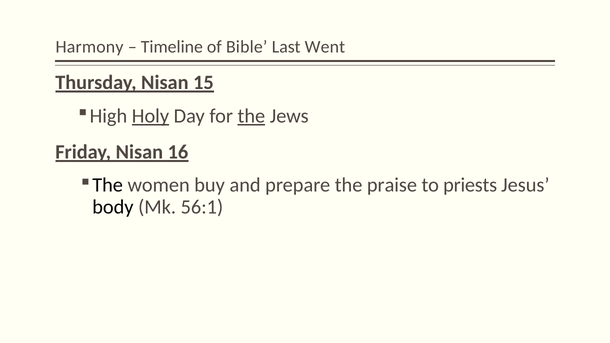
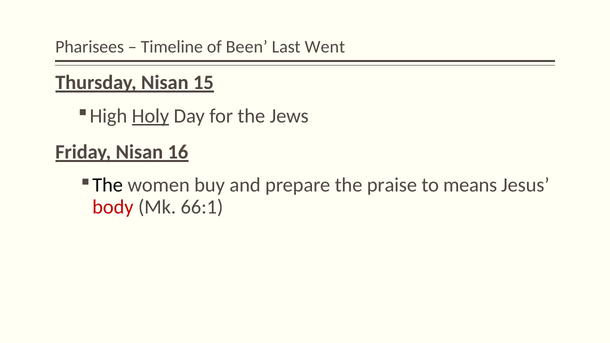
Harmony: Harmony -> Pharisees (90, 47)
Bible: Bible -> Been (247, 47)
the underline: present -> none (251, 116)
priests: priests -> means (470, 185)
body colour: black -> red (113, 207)
56:1: 56:1 -> 66:1 (202, 207)
